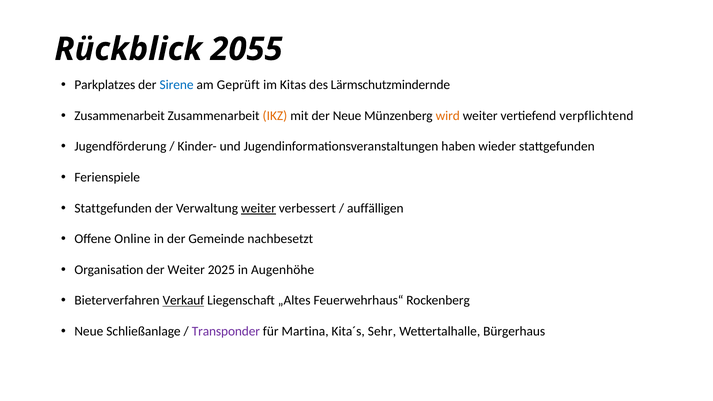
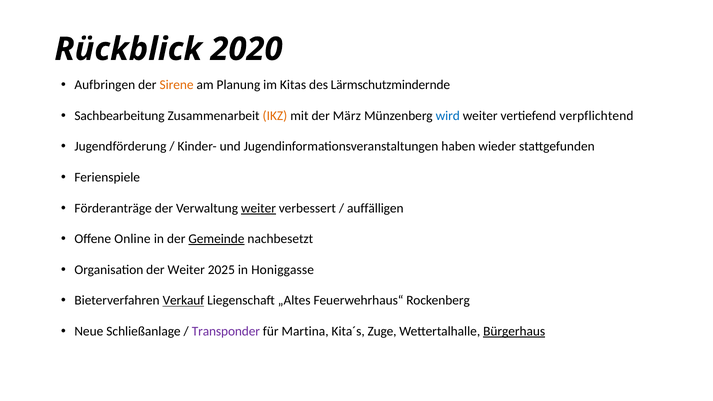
2055: 2055 -> 2020 (247, 49)
Parkplatzes: Parkplatzes -> Aufbringen (105, 85)
Sirene colour: blue -> orange (177, 85)
Geprüft: Geprüft -> Planung (238, 85)
Zusammenarbeit: Zusammenarbeit -> Sachbearbeitung (119, 116)
der Neue: Neue -> März (347, 116)
wird colour: orange -> blue (448, 116)
Stattgefunden: Stattgefunden -> Förderanträge (113, 208)
Gemeinde underline: none -> present (216, 239)
Augenhöhe: Augenhöhe -> Honiggasse (283, 270)
Sehr: Sehr -> Zuge (382, 331)
Bürgerhaus underline: none -> present (514, 331)
